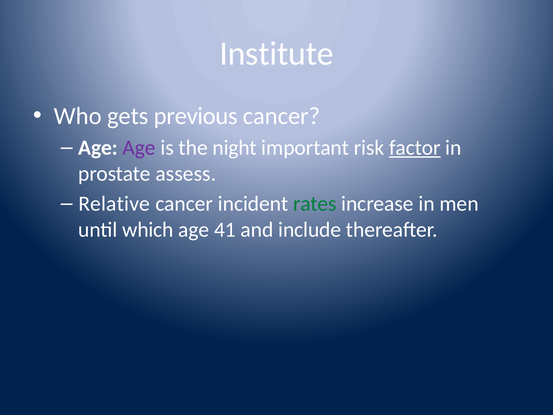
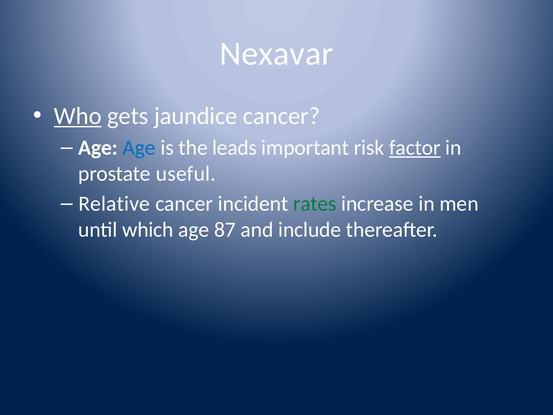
Institute: Institute -> Nexavar (276, 54)
Who underline: none -> present (78, 116)
previous: previous -> jaundice (196, 116)
Age colour: purple -> blue (139, 148)
night: night -> leads (235, 148)
assess: assess -> useful (186, 174)
41: 41 -> 87 (225, 230)
